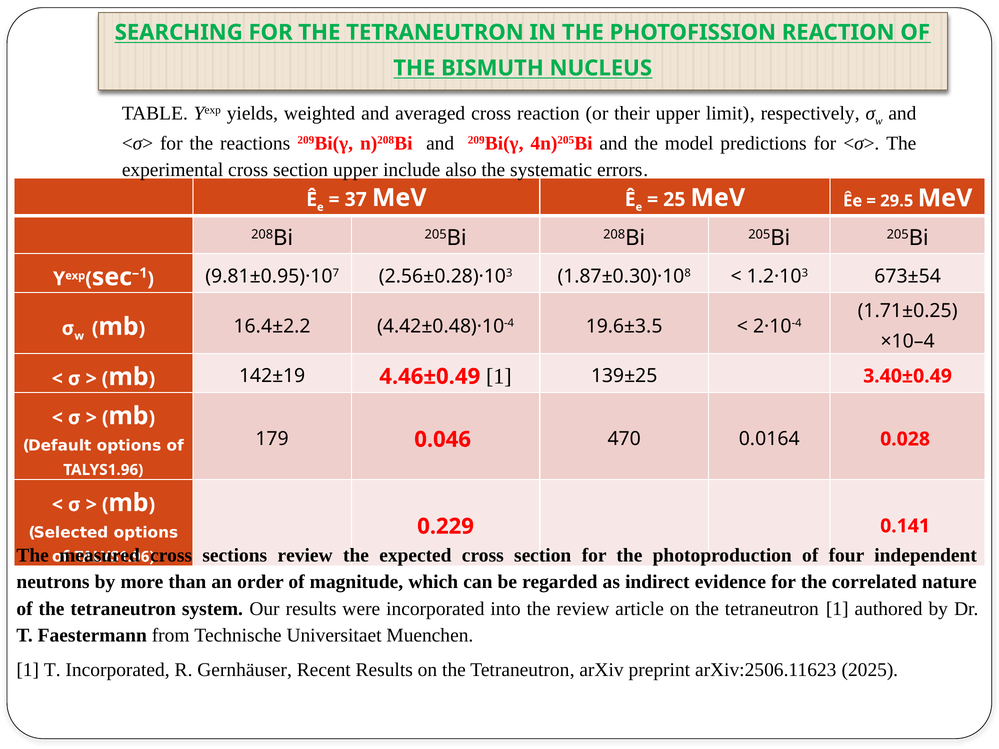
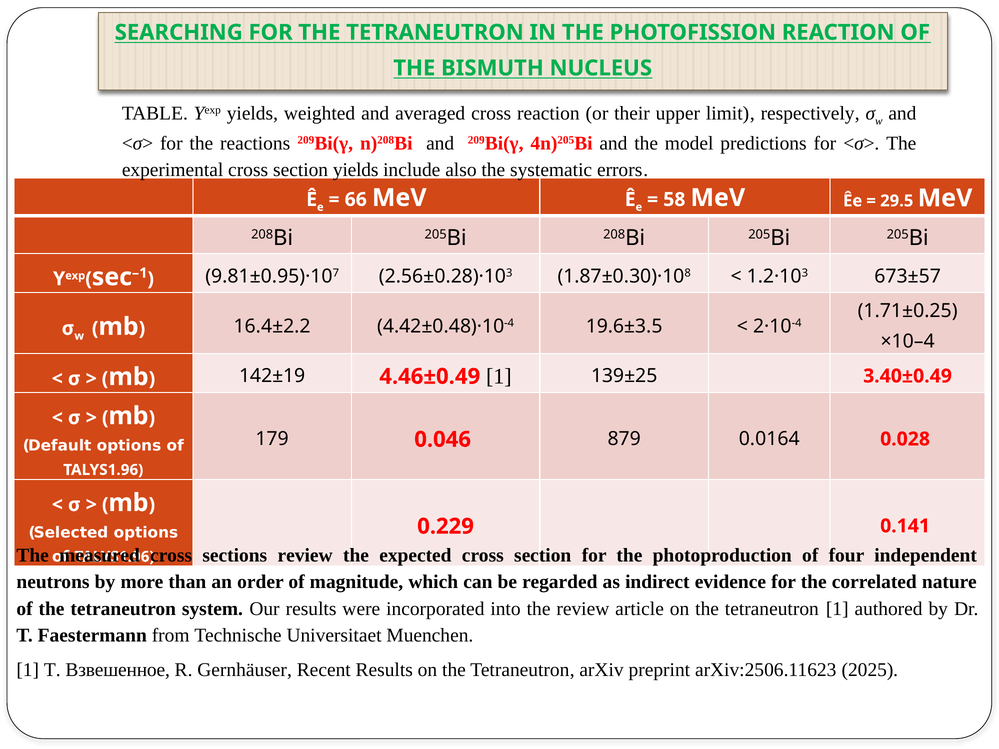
section upper: upper -> yields (356, 170)
37: 37 -> 66 (356, 200)
25: 25 -> 58 (674, 200)
673±54: 673±54 -> 673±57 (908, 276)
470: 470 -> 879 (624, 439)
T Incorporated: Incorporated -> Взвешенное (118, 670)
